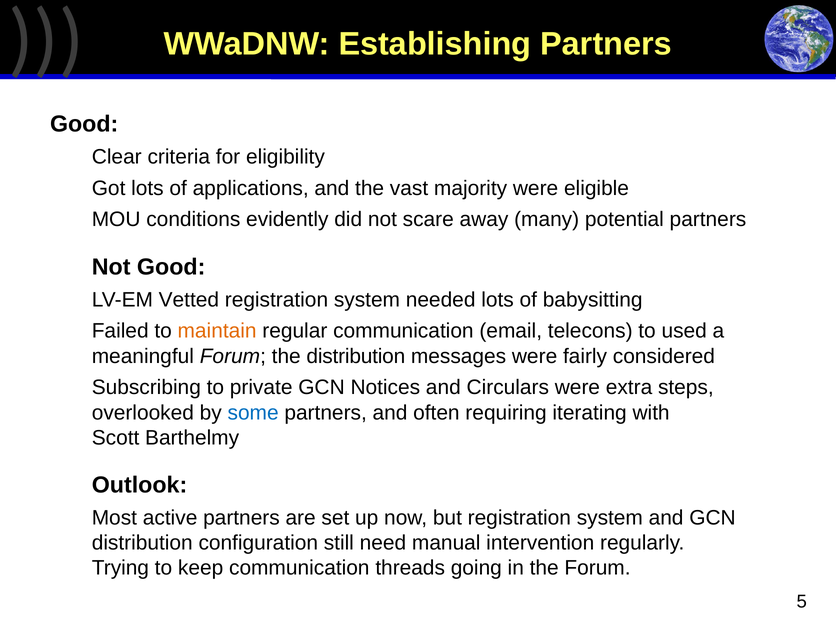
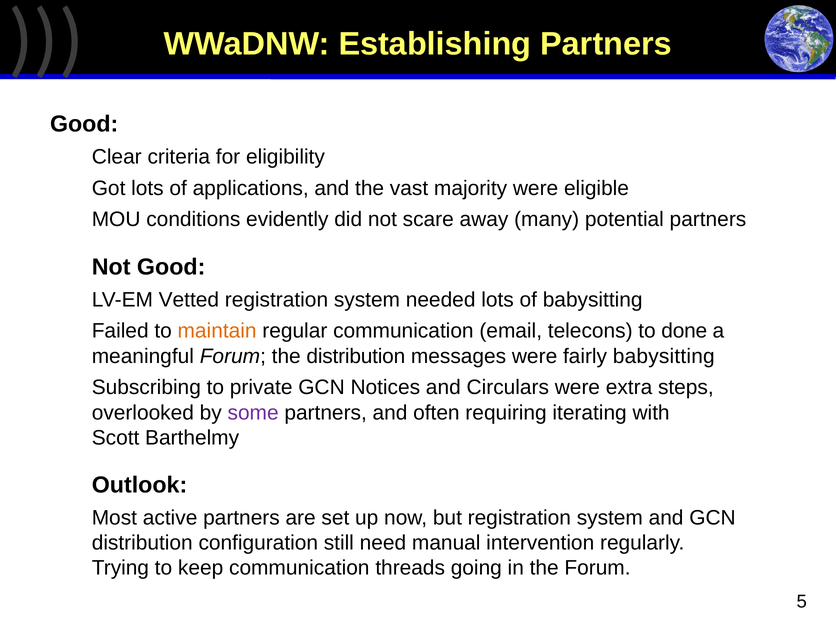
used: used -> done (684, 331)
fairly considered: considered -> babysitting (664, 356)
some colour: blue -> purple (253, 413)
